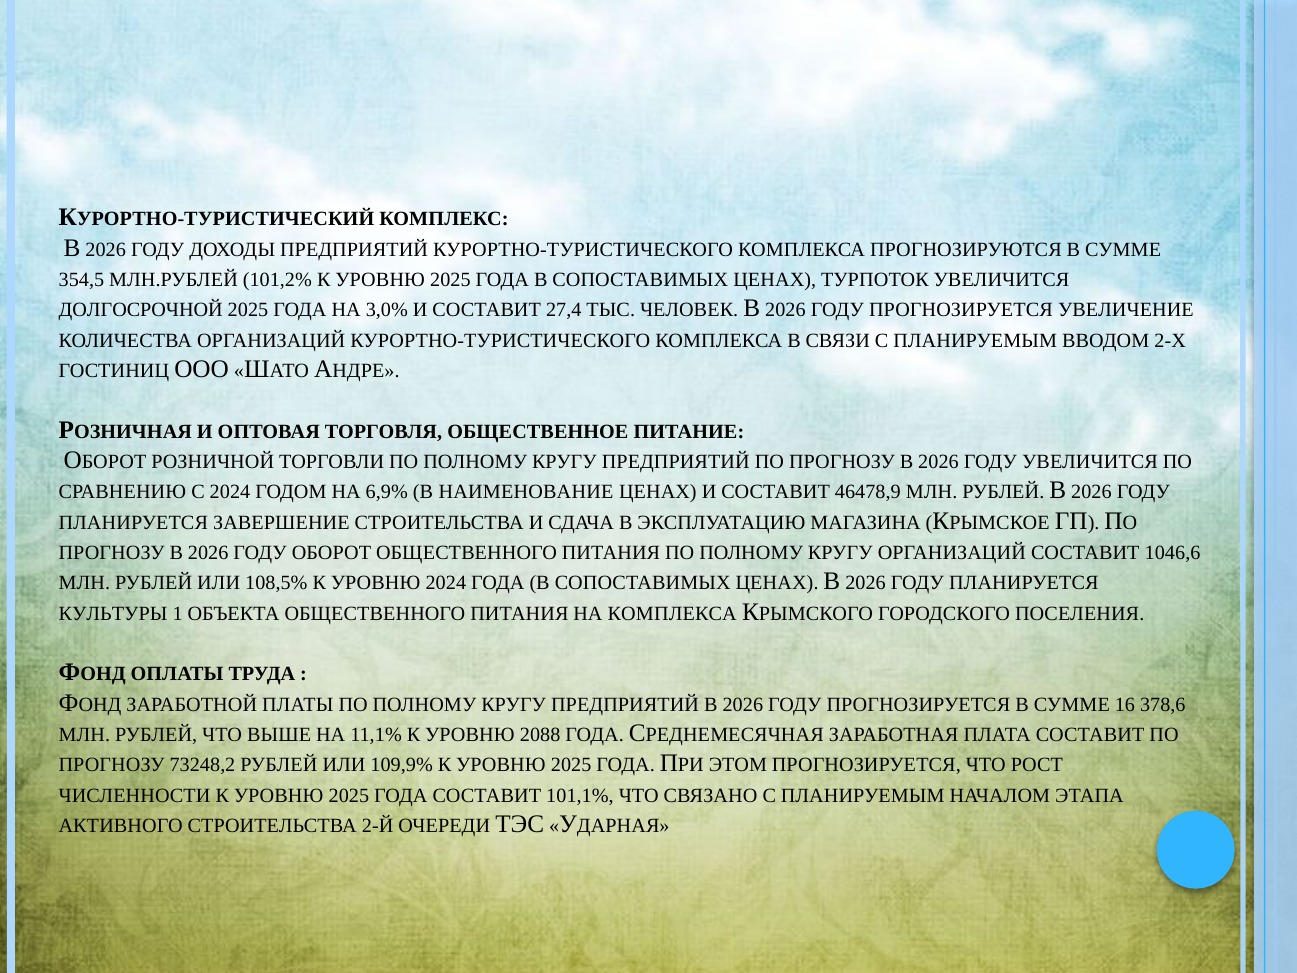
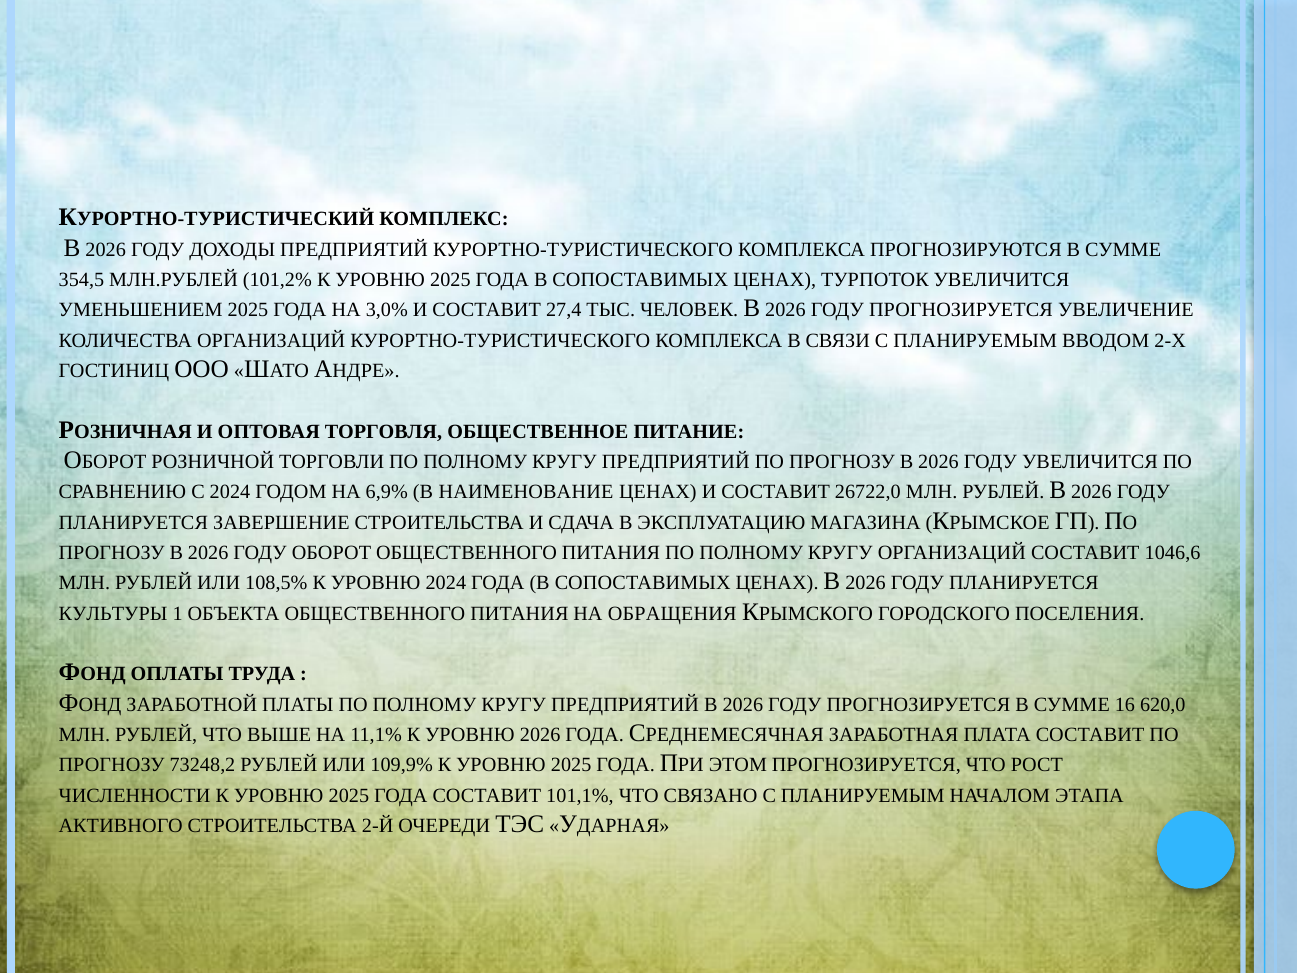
ДОЛГОСРОЧНОЙ: ДОЛГОСРОЧНОЙ -> УМЕНЬШЕНИЕМ (141, 310)
46478,9: 46478,9 -> 26722,0 (868, 492)
НА КОМПЛЕКСА: КОМПЛЕКСА -> ОБРАЩЕНИЯ (672, 613)
378,6: 378,6 -> 620,0 (1163, 704)
УРОВНЮ 2088: 2088 -> 2026 (540, 735)
